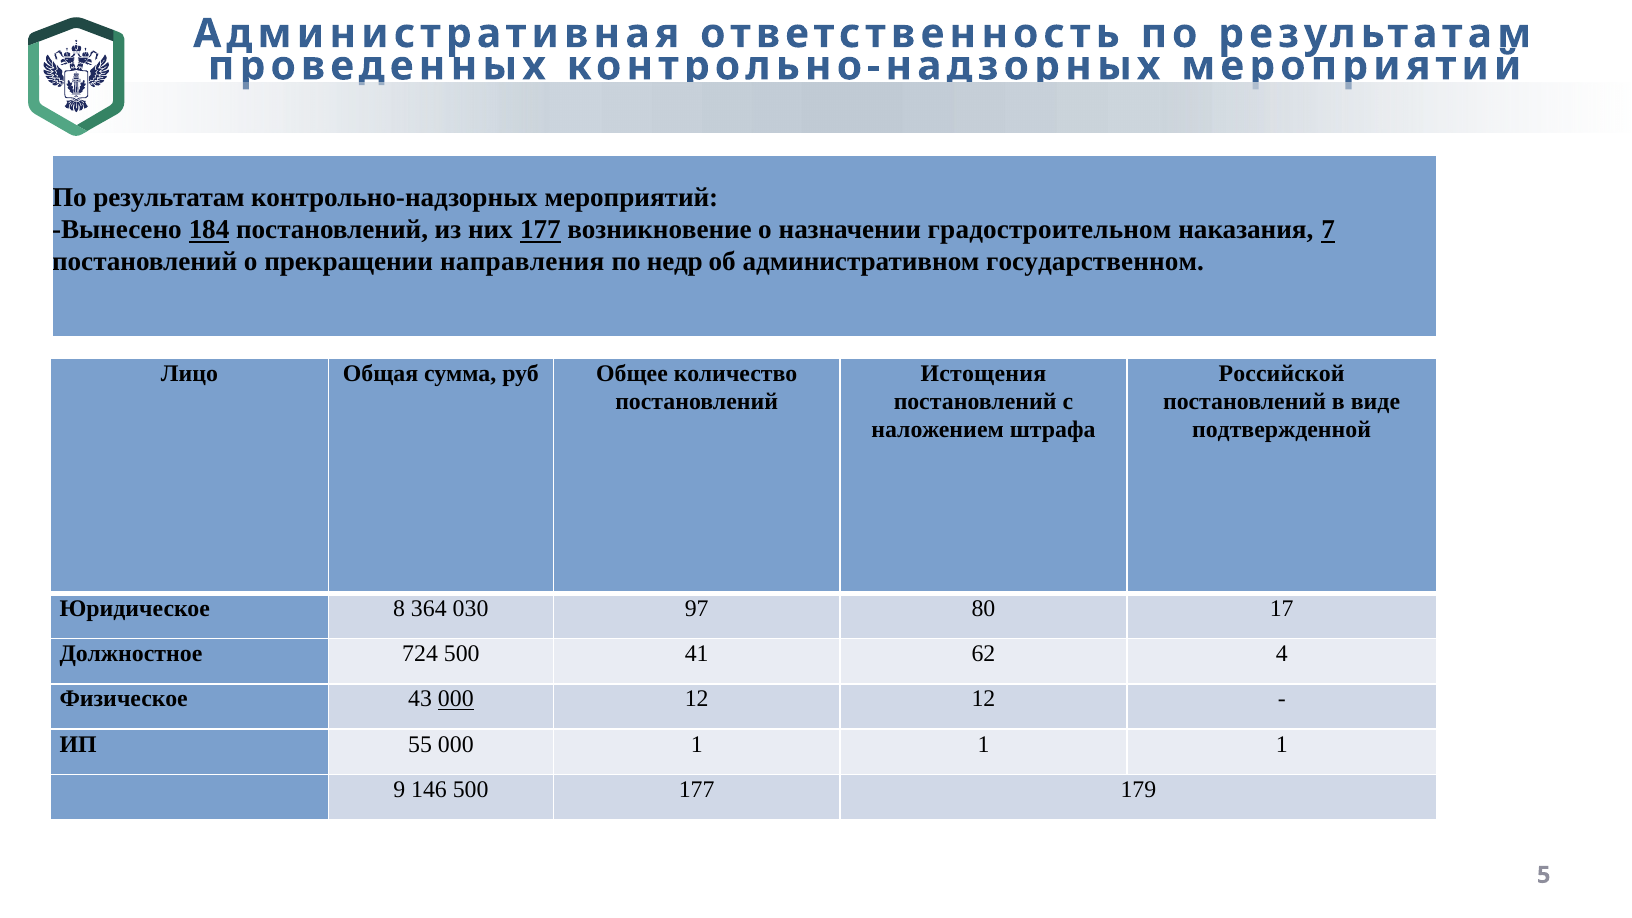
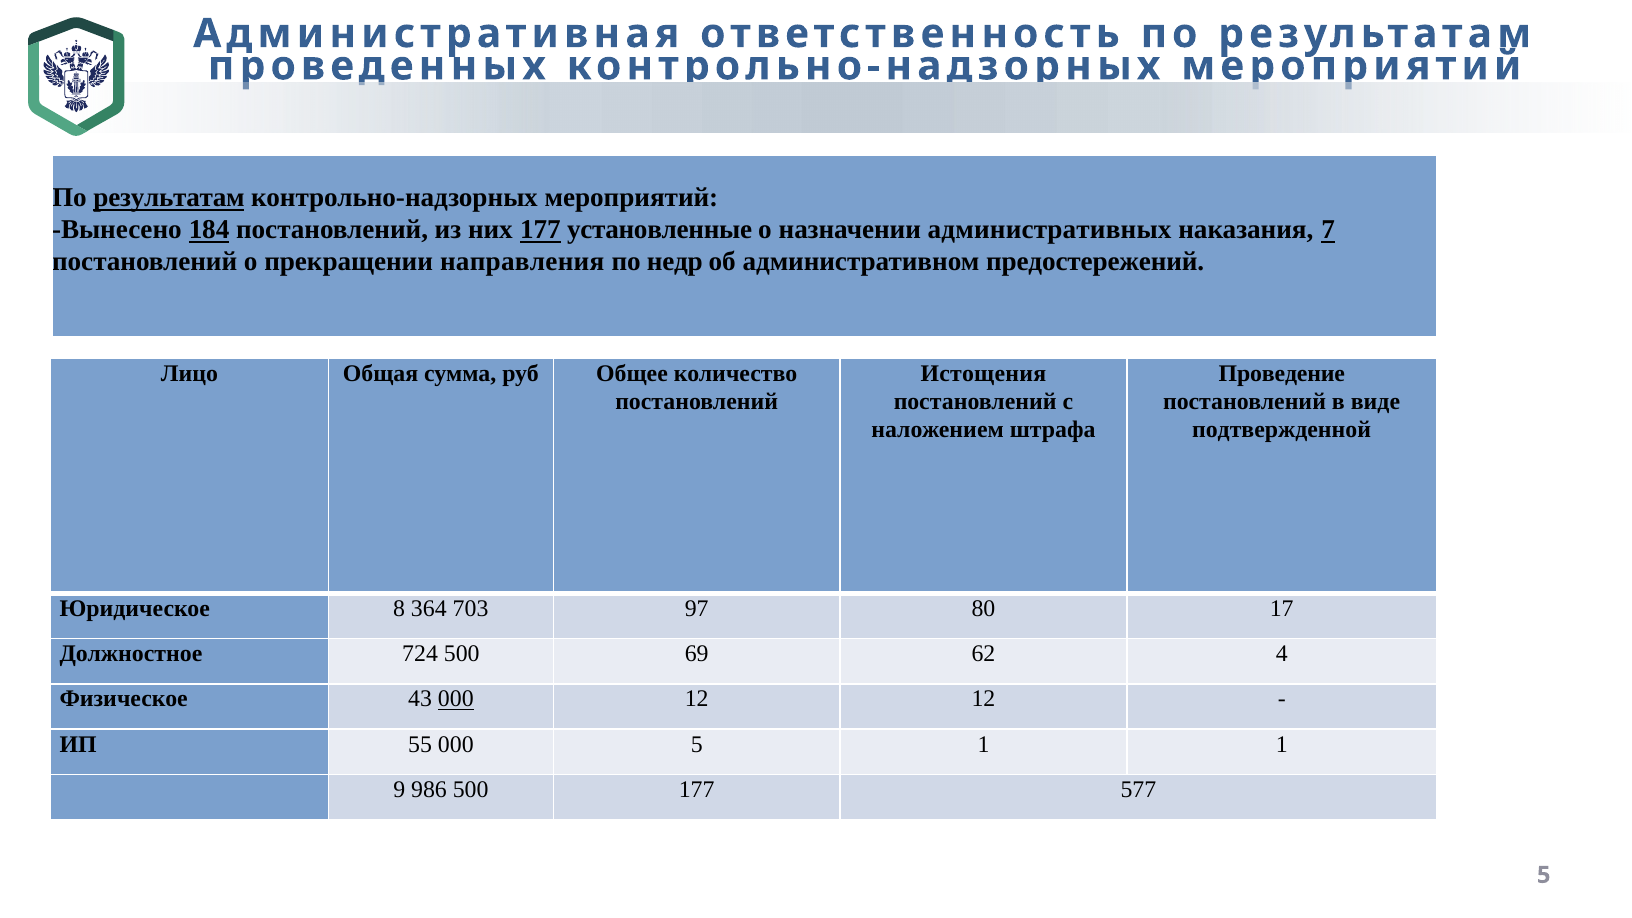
результатам underline: none -> present (169, 198)
возникновение: возникновение -> установленные (660, 230)
градостроительном: градостроительном -> административных (1050, 230)
государственном: государственном -> предостережений (1095, 262)
Российской: Российской -> Проведение (1282, 374)
030: 030 -> 703 (471, 608)
41: 41 -> 69 (697, 654)
000 1: 1 -> 5 (697, 744)
146: 146 -> 986 (429, 790)
179: 179 -> 577 (1138, 790)
